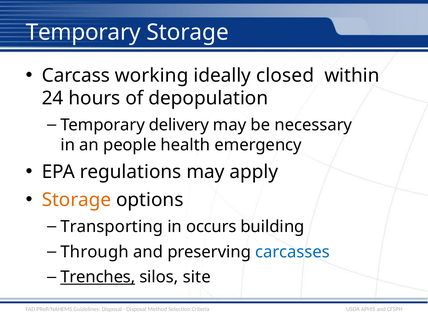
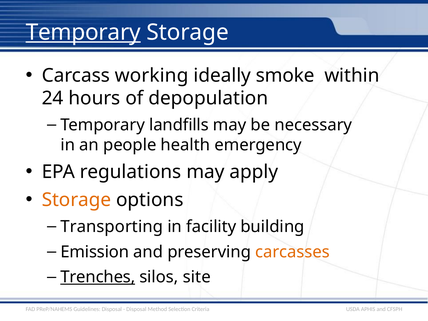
Temporary underline: none -> present (83, 32)
closed: closed -> smoke (285, 76)
delivery: delivery -> landfills (179, 125)
occurs: occurs -> facility (211, 227)
Through: Through -> Emission (95, 252)
carcasses colour: blue -> orange (292, 252)
